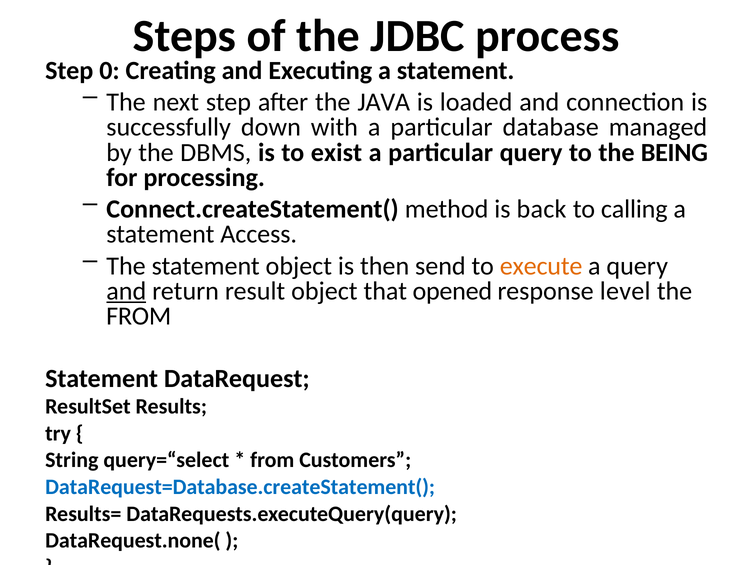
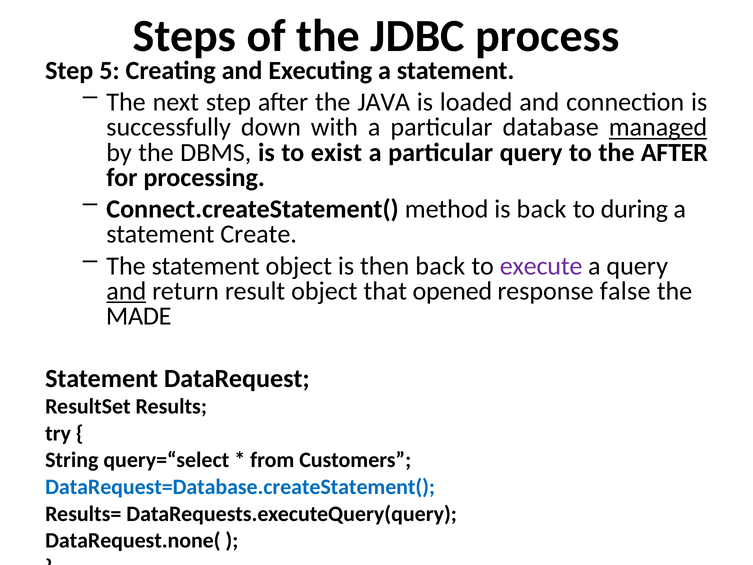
0: 0 -> 5 (109, 70)
managed underline: none -> present (658, 127)
the BEING: BEING -> AFTER (674, 152)
calling: calling -> during (634, 209)
Access: Access -> Create (259, 234)
then send: send -> back (440, 266)
execute colour: orange -> purple (541, 266)
level: level -> false (625, 291)
FROM: FROM -> MADE (139, 316)
